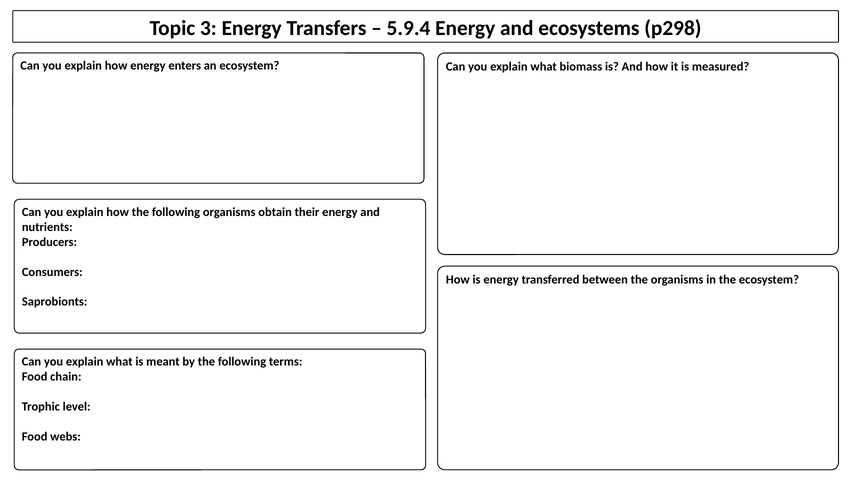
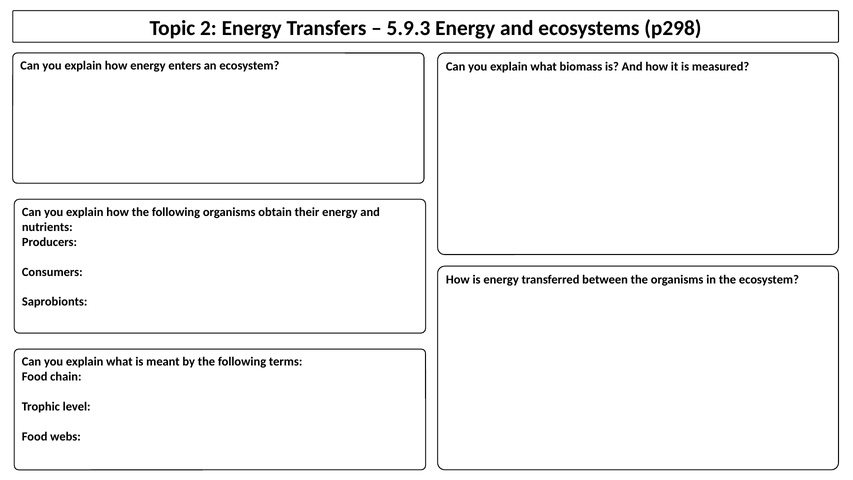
3: 3 -> 2 (208, 28)
5.9.4: 5.9.4 -> 5.9.3 (408, 28)
